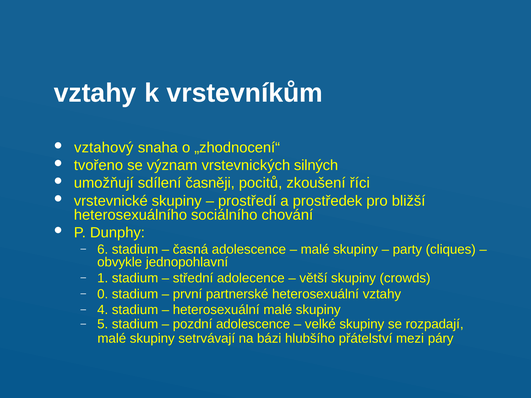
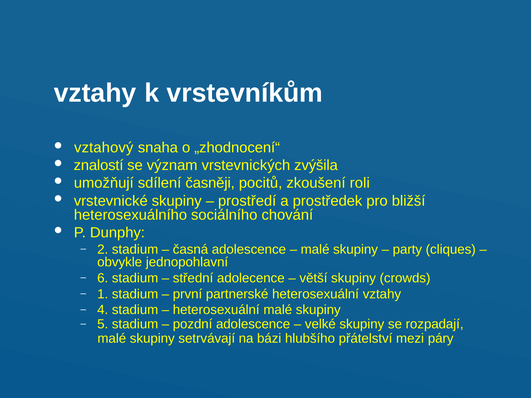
tvořeno: tvořeno -> znalostí (99, 166)
silných: silných -> zvýšila (316, 166)
říci: říci -> roli (360, 183)
6: 6 -> 2 (103, 249)
1: 1 -> 6 (103, 278)
0: 0 -> 1 (103, 294)
